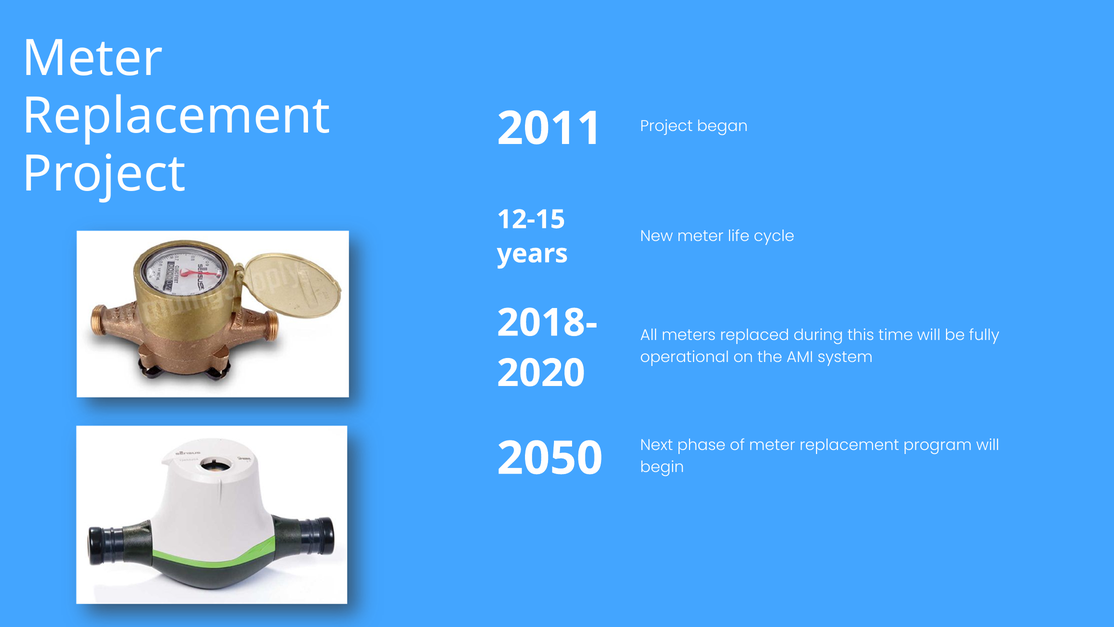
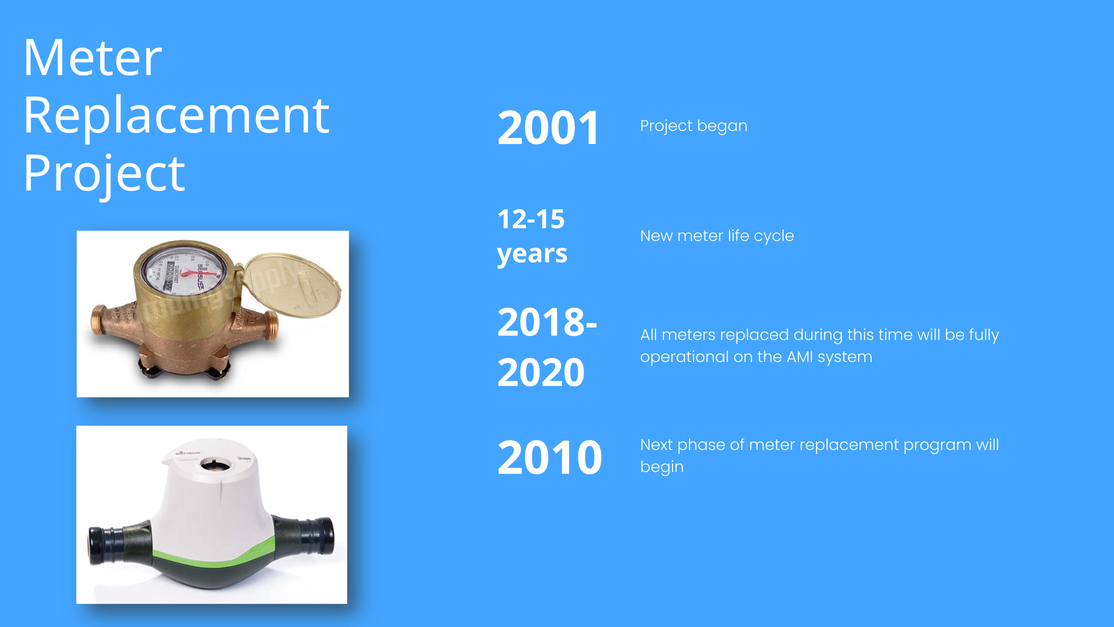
2011: 2011 -> 2001 (550, 129)
2050: 2050 -> 2010 (550, 458)
